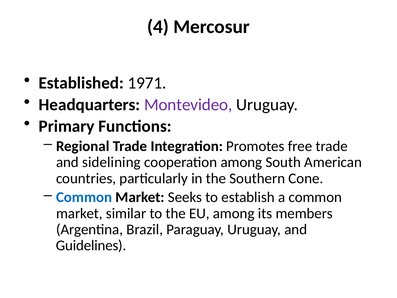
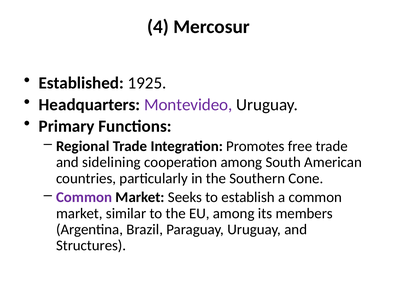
1971: 1971 -> 1925 (147, 83)
Common colour: blue -> purple (84, 197)
Guidelines: Guidelines -> Structures (91, 245)
